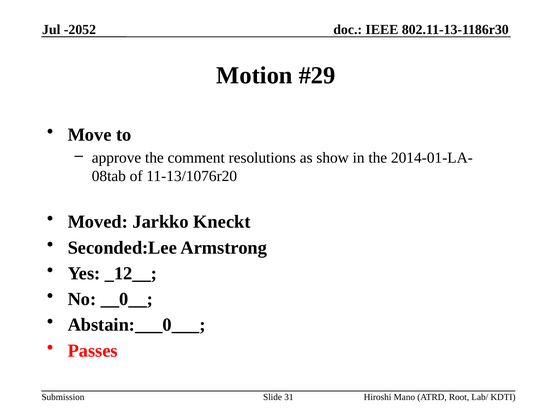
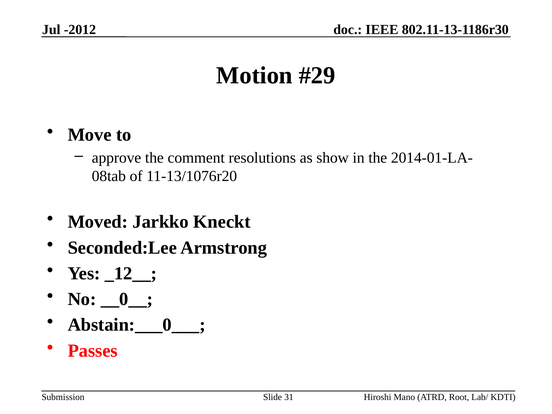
-2052: -2052 -> -2012 (80, 29)
